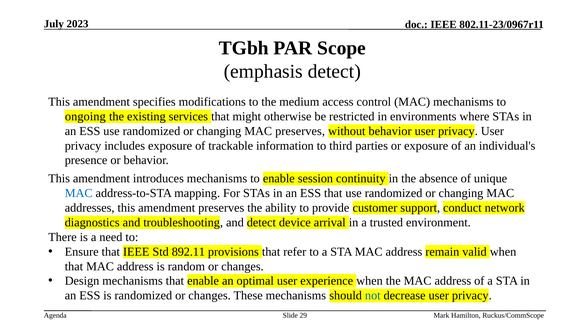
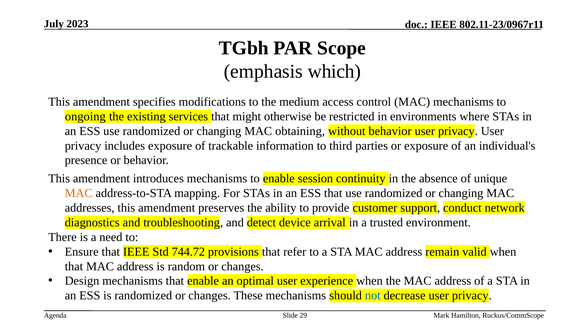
emphasis detect: detect -> which (334, 72)
MAC preserves: preserves -> obtaining (300, 131)
MAC colour: blue -> orange (79, 193)
892.11: 892.11 -> 744.72 (188, 252)
